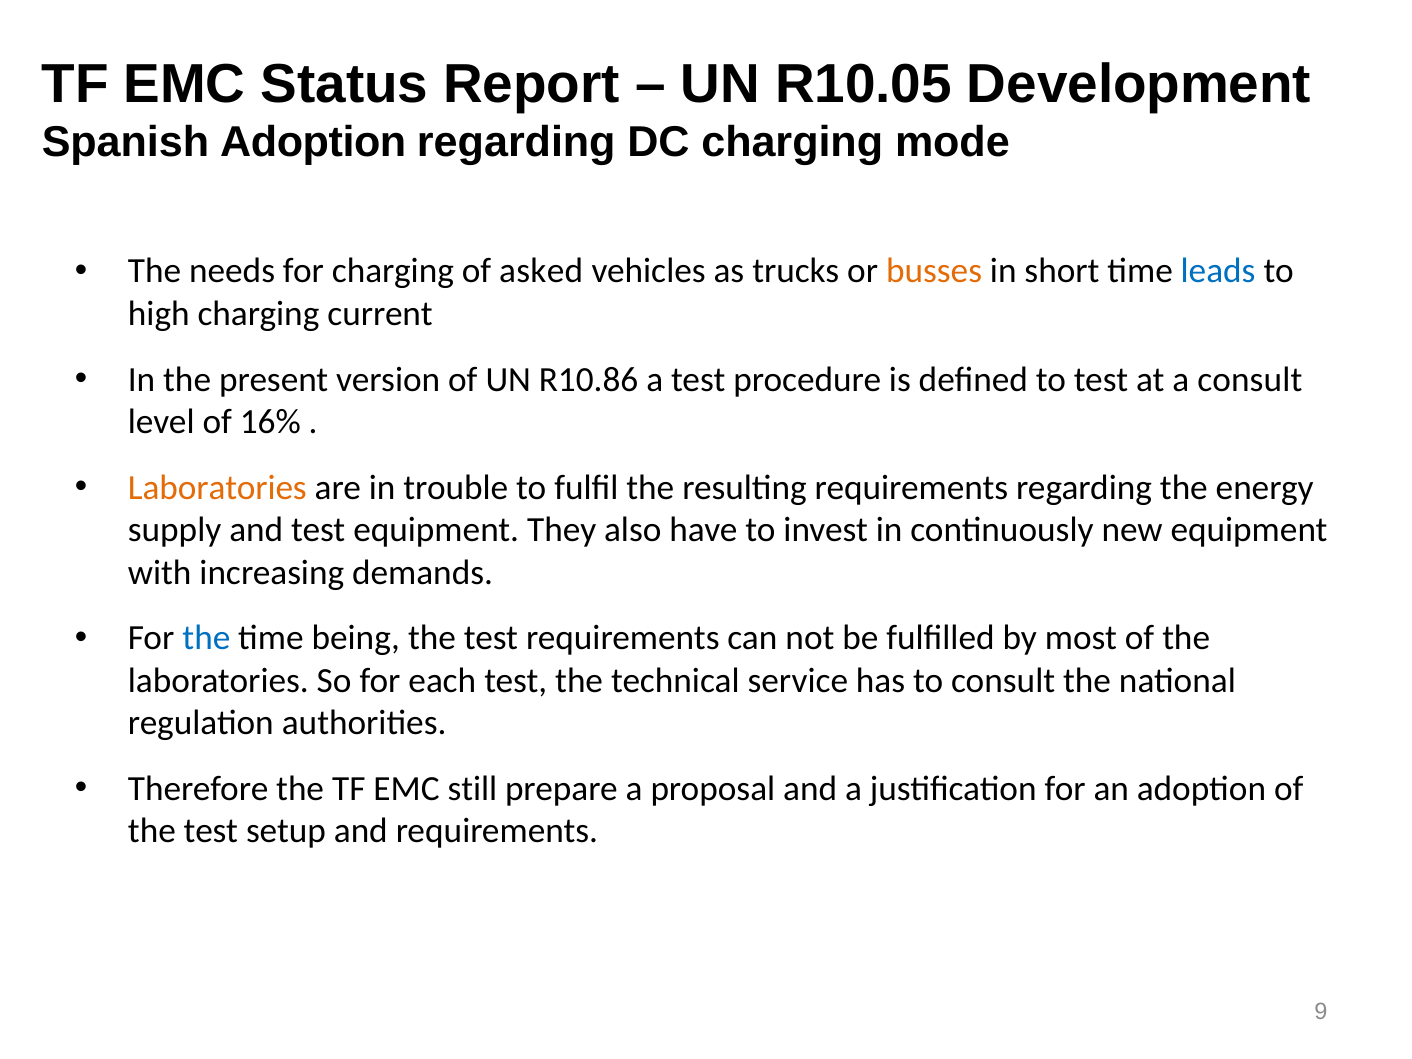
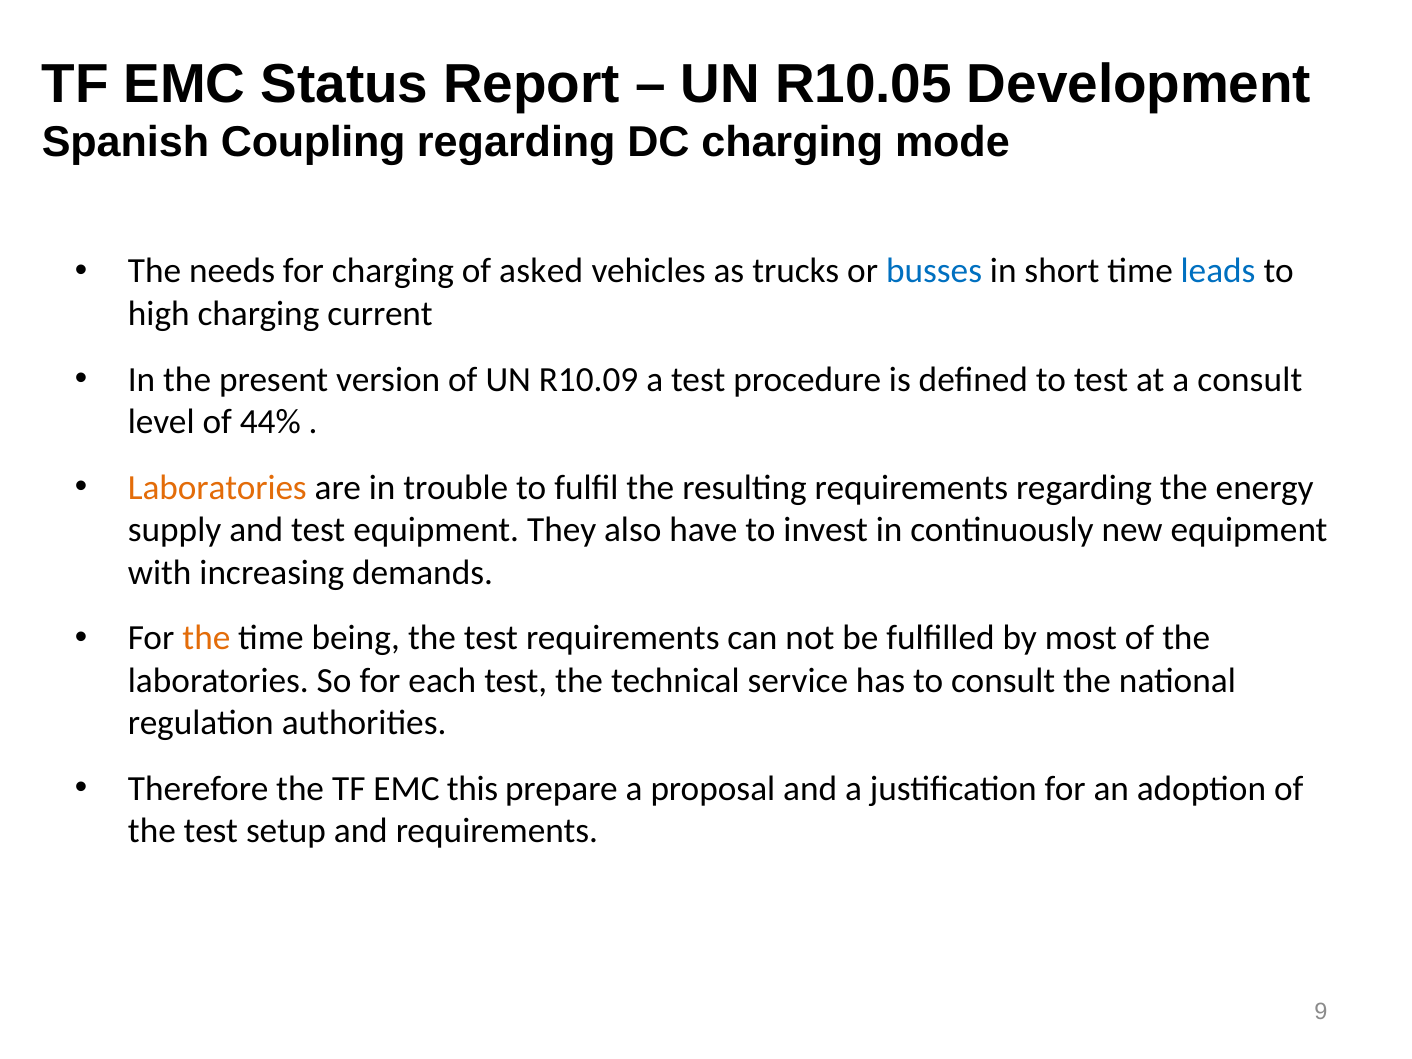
Spanish Adoption: Adoption -> Coupling (313, 143)
busses colour: orange -> blue (934, 271)
R10.86: R10.86 -> R10.09 (589, 379)
16%: 16% -> 44% (270, 422)
the colour: blue -> orange (206, 638)
still: still -> this (472, 789)
